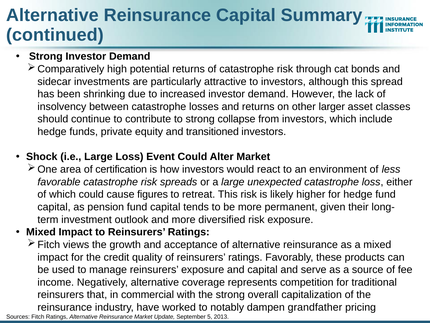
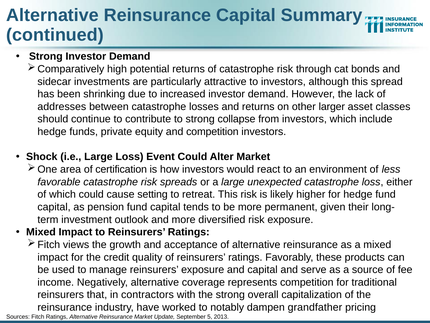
insolvency: insolvency -> addresses (62, 106)
and transitioned: transitioned -> competition (212, 132)
figures: figures -> setting (153, 194)
commercial: commercial -> contractors (147, 294)
